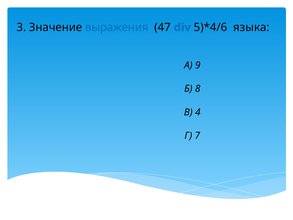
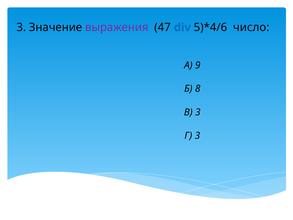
выражения colour: blue -> purple (117, 27)
языка: языка -> число (251, 27)
В 4: 4 -> 3 (198, 112)
Г 7: 7 -> 3 (197, 136)
